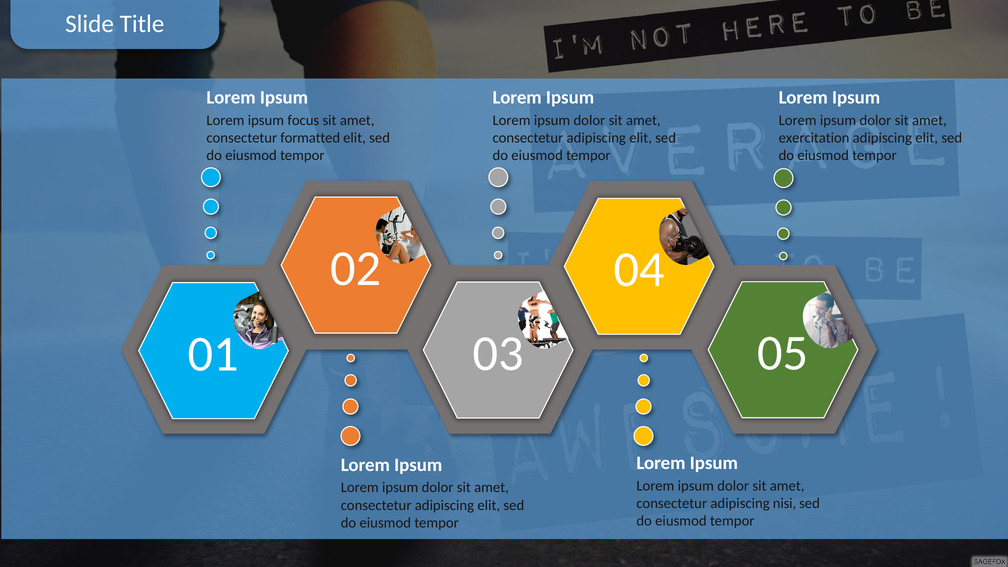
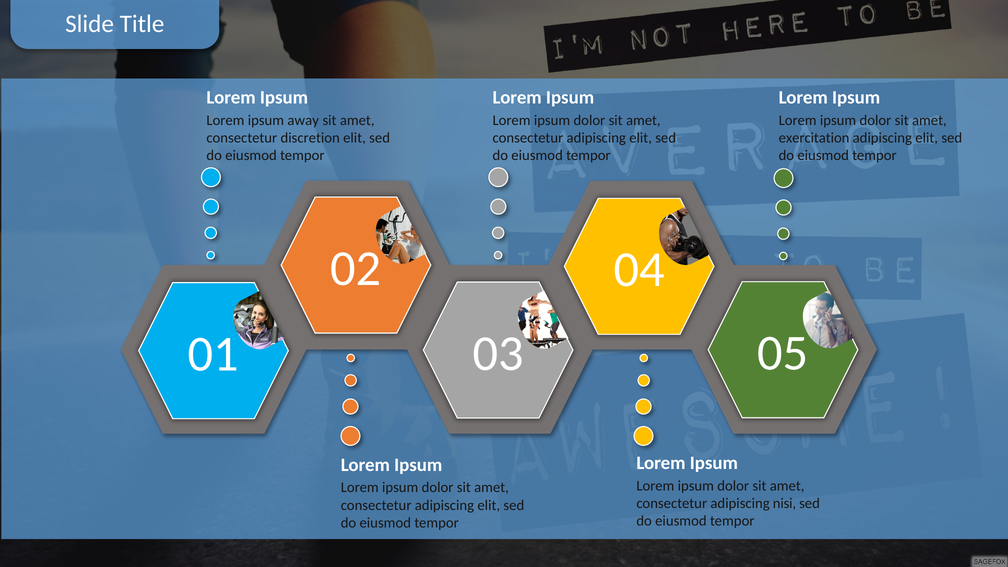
focus: focus -> away (303, 120)
formatted: formatted -> discretion (310, 138)
